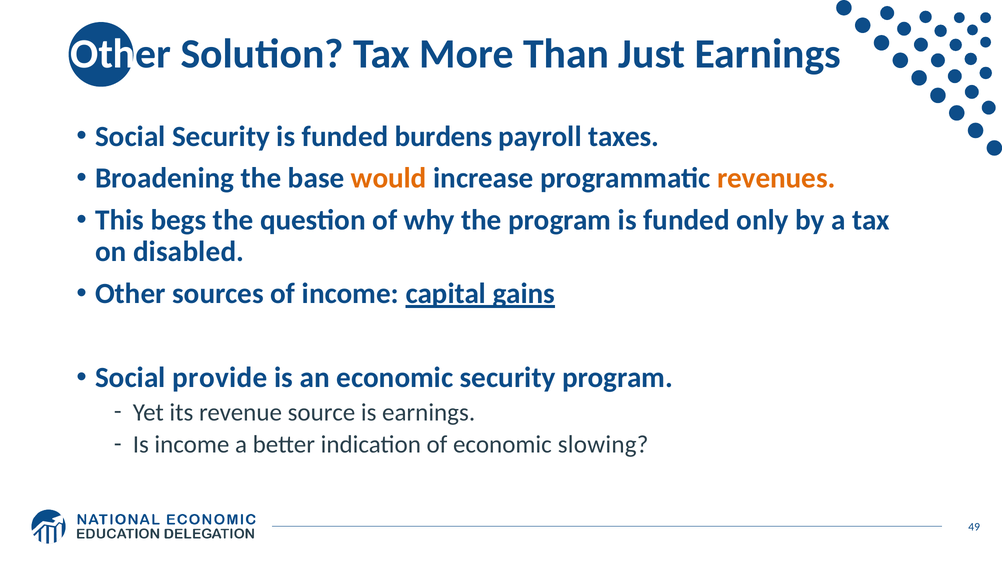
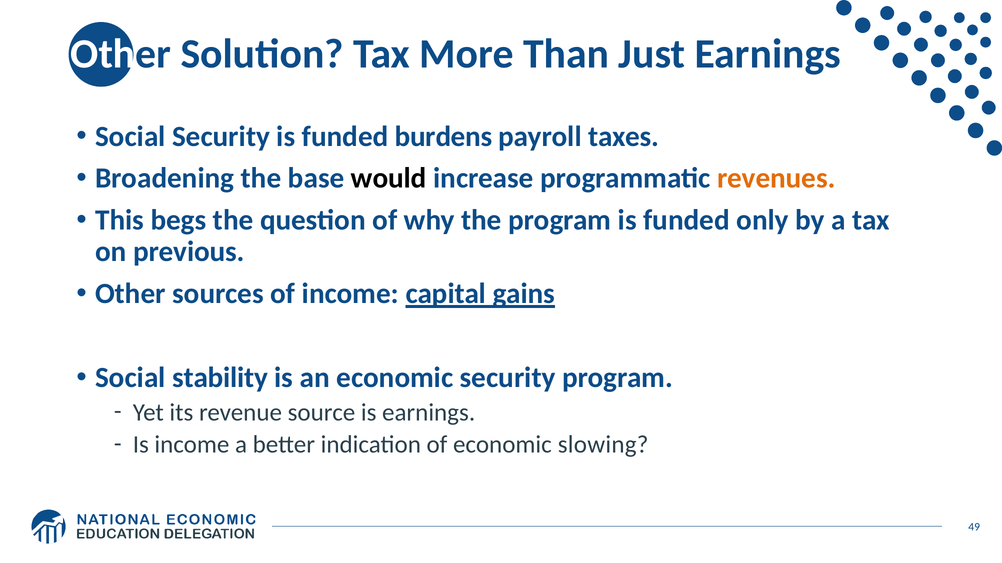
would colour: orange -> black (389, 179)
disabled: disabled -> previous (189, 252)
provide: provide -> stability (220, 378)
